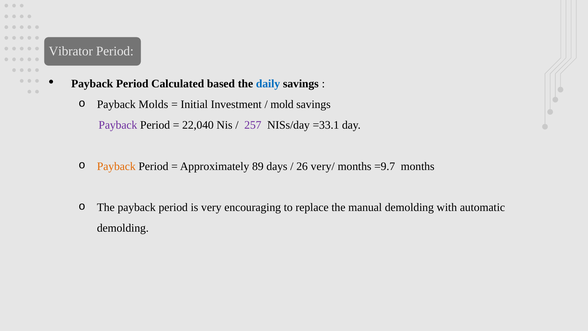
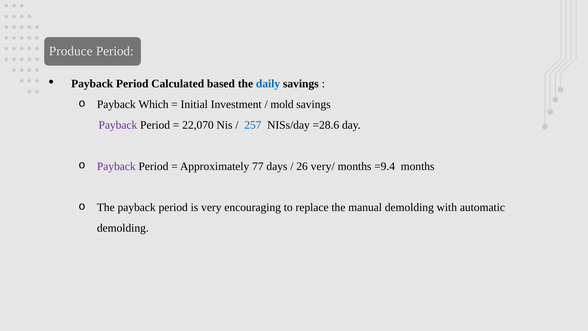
Vibrator: Vibrator -> Produce (71, 51)
Molds: Molds -> Which (154, 104)
22,040: 22,040 -> 22,070 (198, 125)
257 colour: purple -> blue (253, 125)
=33.1: =33.1 -> =28.6 (326, 125)
Payback colour: orange -> purple (116, 166)
89: 89 -> 77 (258, 166)
=9.7: =9.7 -> =9.4 (385, 166)
